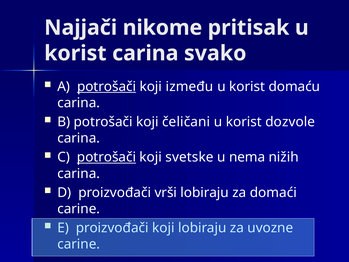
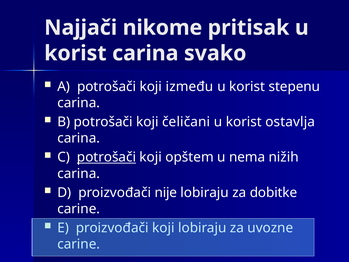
potrošači underline: present -> none (107, 86)
domaću: domaću -> stepenu (294, 86)
dozvole: dozvole -> ostavlja (290, 122)
svetske: svetske -> opštem (190, 157)
vrši: vrši -> nije (166, 192)
domaći: domaći -> dobitke (273, 192)
